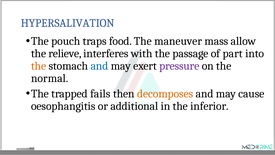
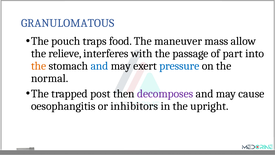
HYPERSALIVATION: HYPERSALIVATION -> GRANULOMATOUS (68, 23)
pressure colour: purple -> blue (179, 66)
fails: fails -> post (100, 93)
decomposes colour: orange -> purple (165, 93)
additional: additional -> inhibitors (134, 106)
inferior: inferior -> upright (209, 106)
